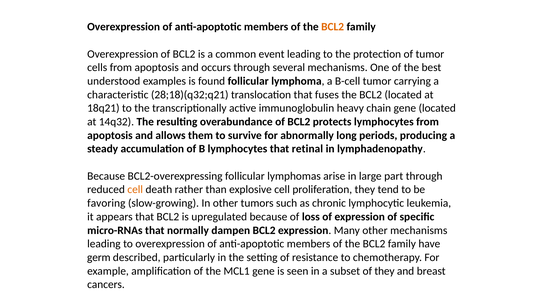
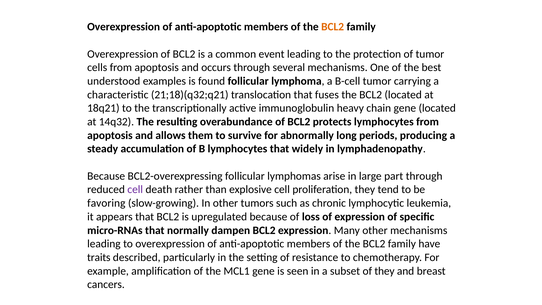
28;18)(q32;q21: 28;18)(q32;q21 -> 21;18)(q32;q21 (190, 95)
retinal: retinal -> widely (307, 149)
cell colour: orange -> purple (135, 190)
germ: germ -> traits (99, 257)
